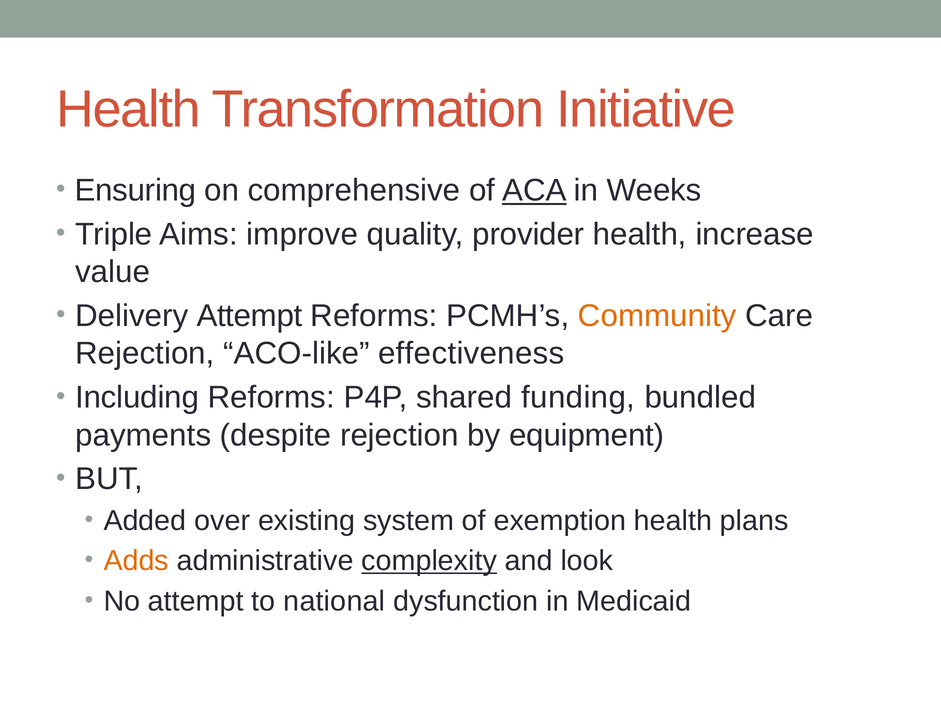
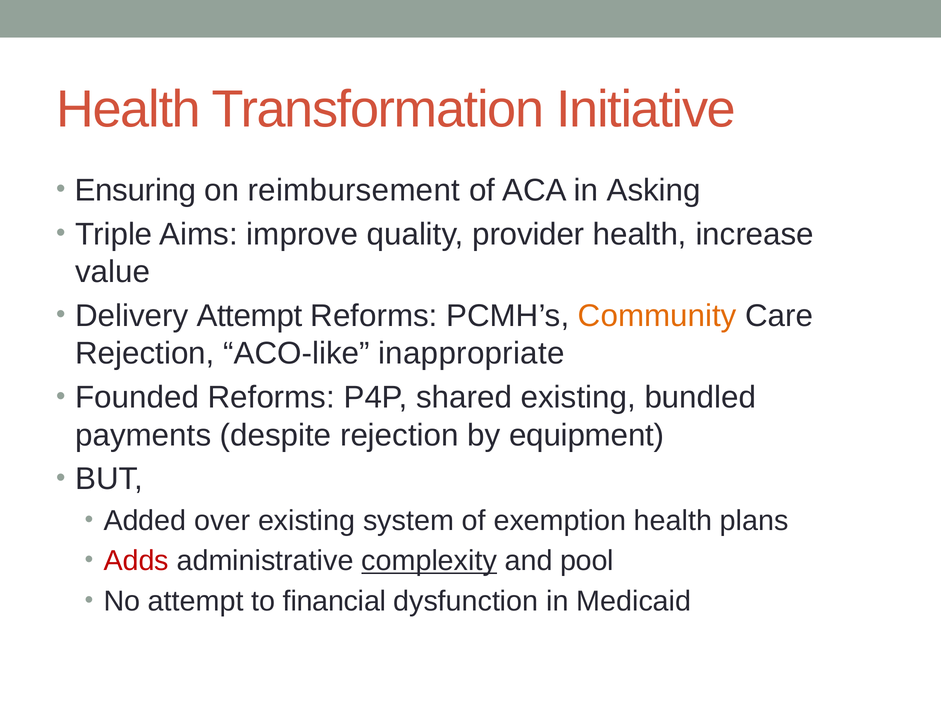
comprehensive: comprehensive -> reimbursement (354, 190)
ACA underline: present -> none (534, 190)
Weeks: Weeks -> Asking (654, 190)
effectiveness: effectiveness -> inappropriate (471, 353)
Including: Including -> Founded (137, 397)
shared funding: funding -> existing (578, 397)
Adds colour: orange -> red (136, 561)
look: look -> pool (587, 561)
national: national -> financial (335, 601)
